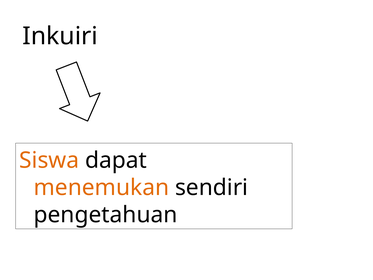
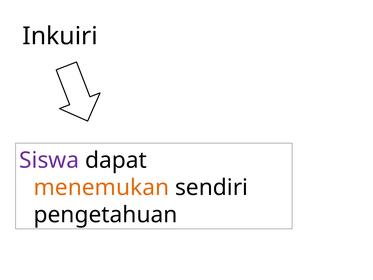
Siswa colour: orange -> purple (49, 160)
